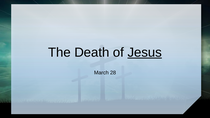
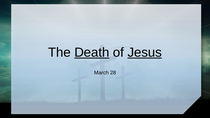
Death underline: none -> present (92, 52)
